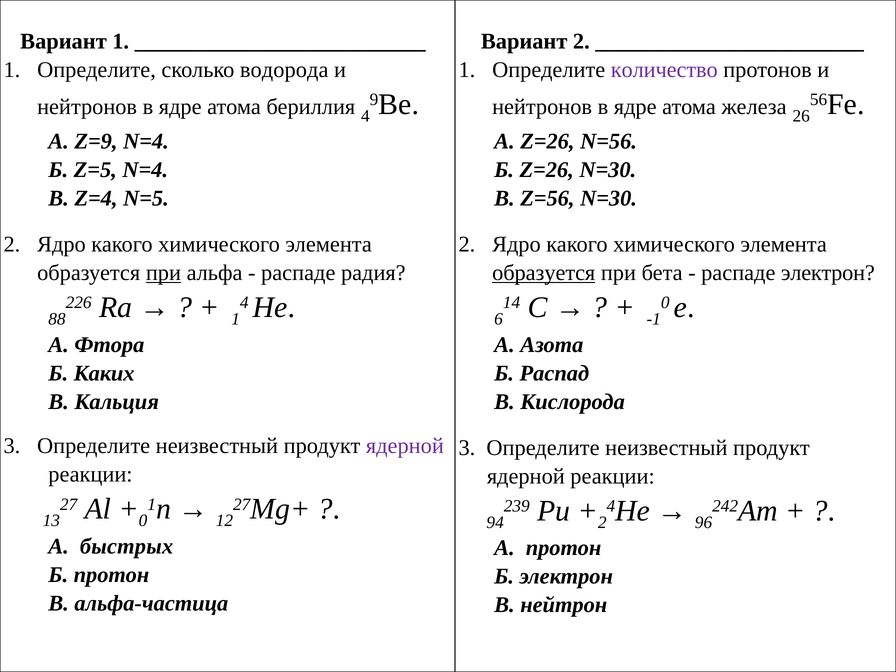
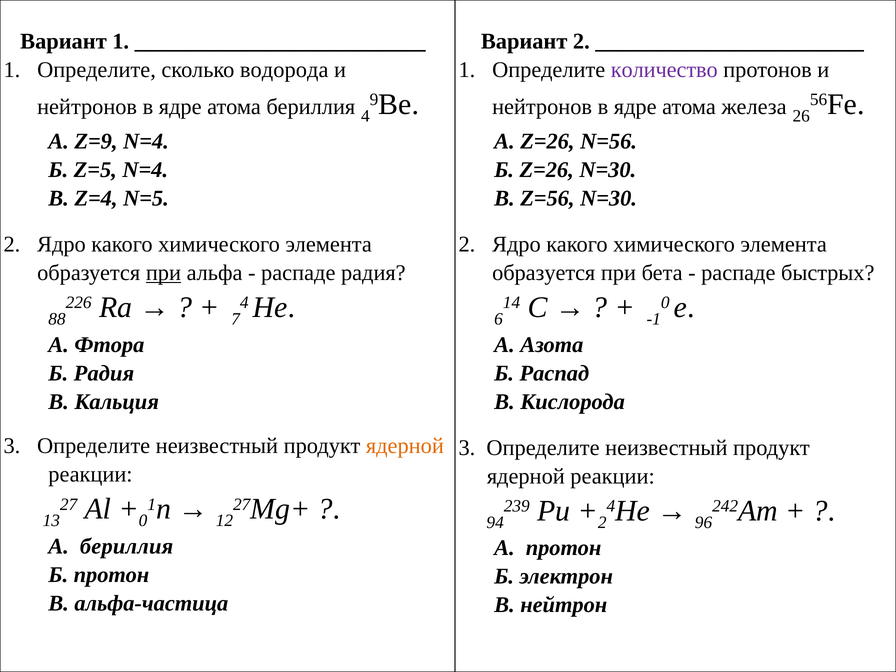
образуется underline: present -> none (544, 273)
распаде электрон: электрон -> быстрых (828, 273)
1: 1 -> 7 (236, 319)
Б Каких: Каких -> Радия (104, 373)
ядерной colour: purple -> orange (405, 446)
А быстрых: быстрых -> бериллия (127, 546)
